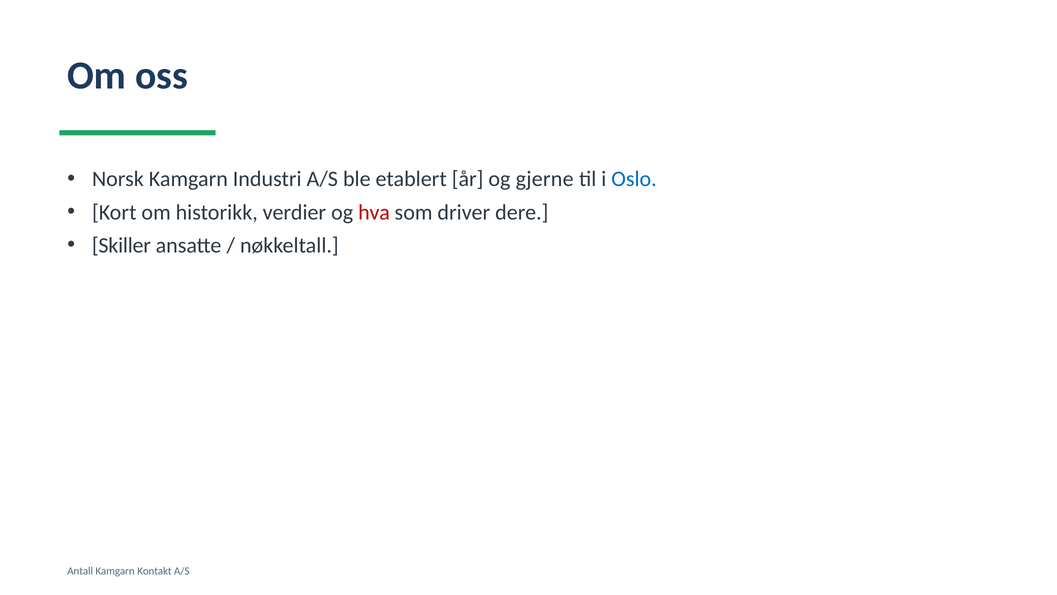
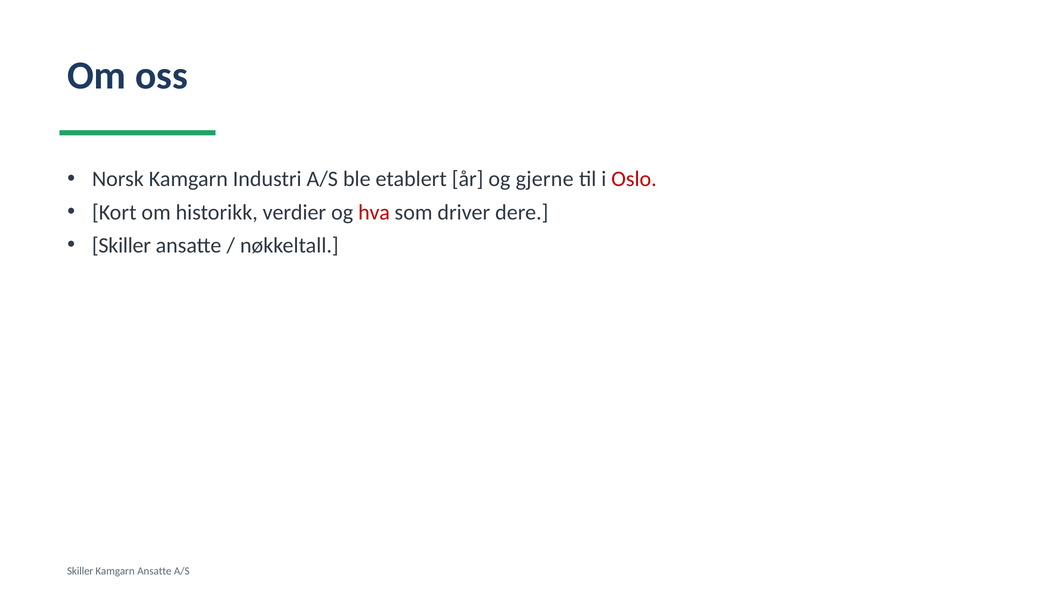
Oslo colour: blue -> red (634, 179)
Antall: Antall -> Skiller (80, 570)
Kamgarn Kontakt: Kontakt -> Ansatte (154, 570)
